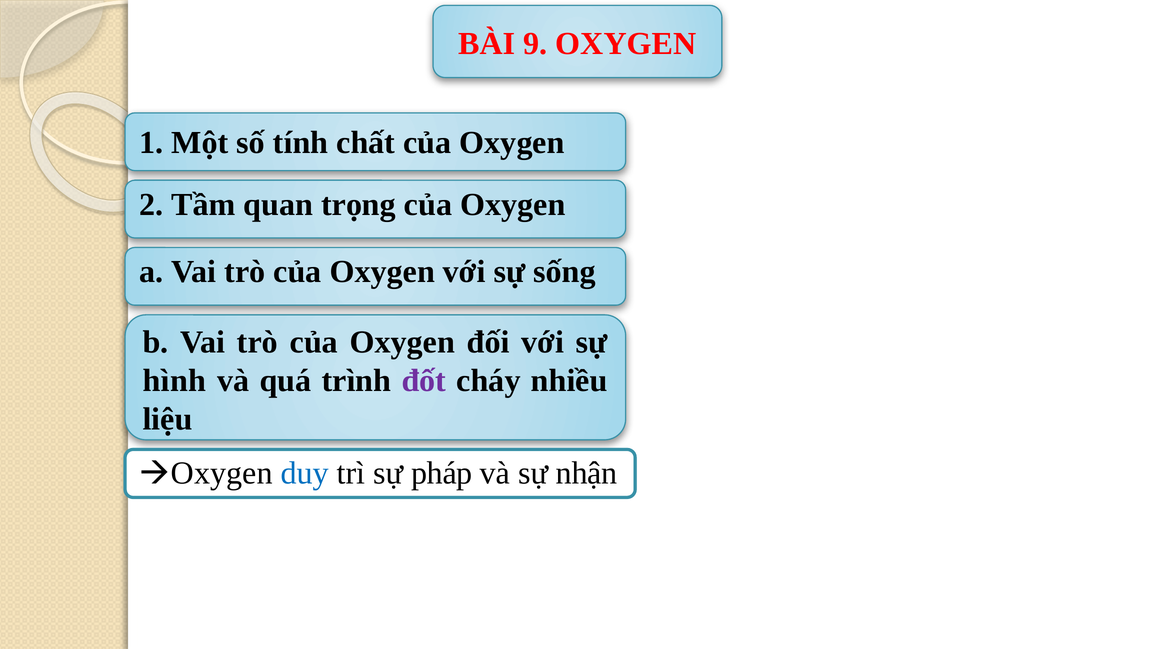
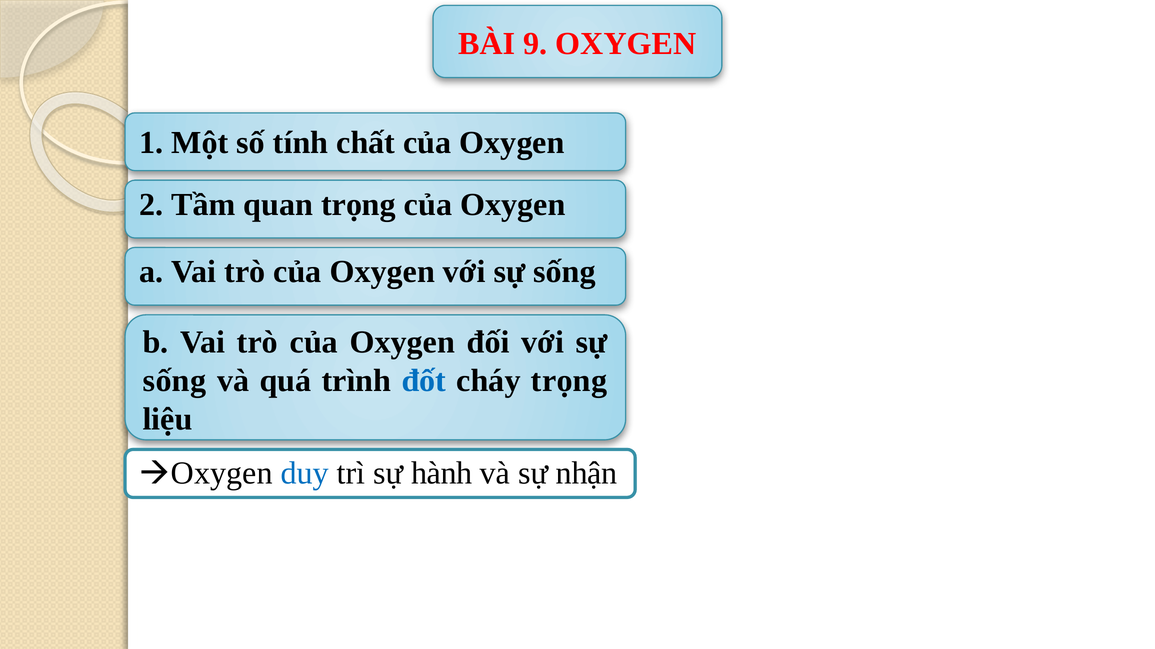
hình: hình -> sống (174, 381)
đốt colour: purple -> blue (424, 381)
cháy nhiều: nhiều -> trọng (569, 381)
pháp: pháp -> hành (442, 474)
